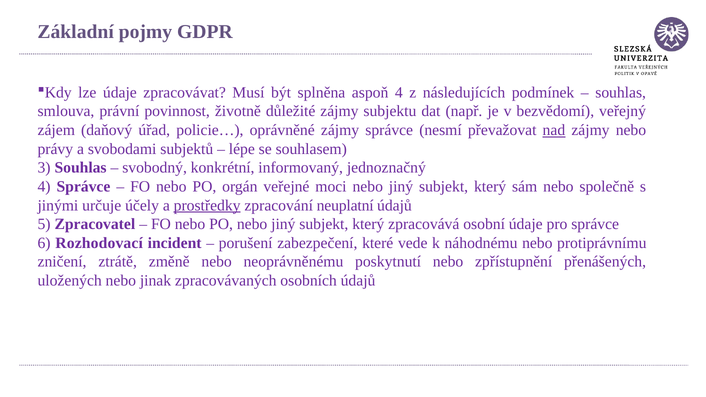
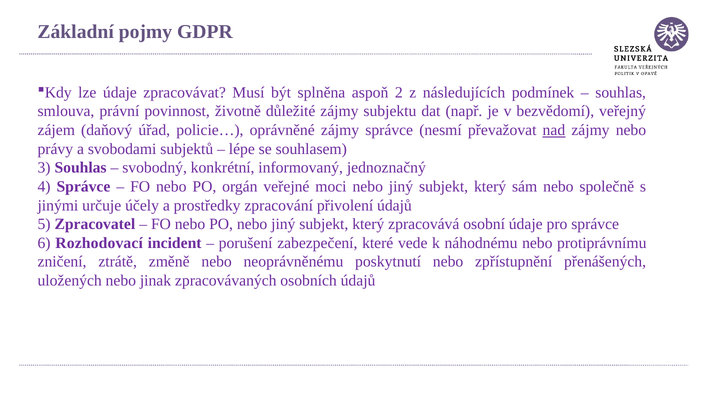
aspoň 4: 4 -> 2 (399, 92)
prostředky underline: present -> none (207, 205)
neuplatní: neuplatní -> přivolení (345, 205)
